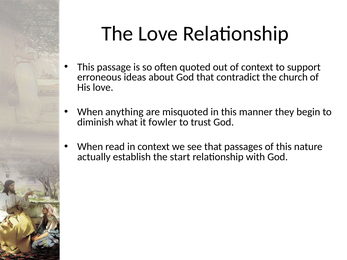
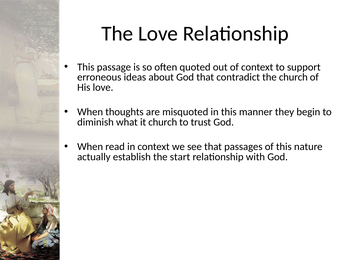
anything: anything -> thoughts (125, 112)
it fowler: fowler -> church (163, 122)
